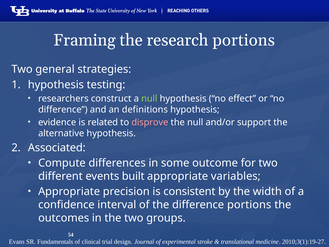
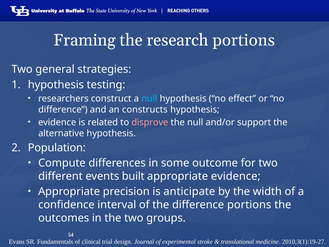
null colour: light green -> light blue (149, 98)
definitions: definitions -> constructs (145, 109)
Associated: Associated -> Population (57, 148)
appropriate variables: variables -> evidence (236, 176)
consistent: consistent -> anticipate (189, 191)
